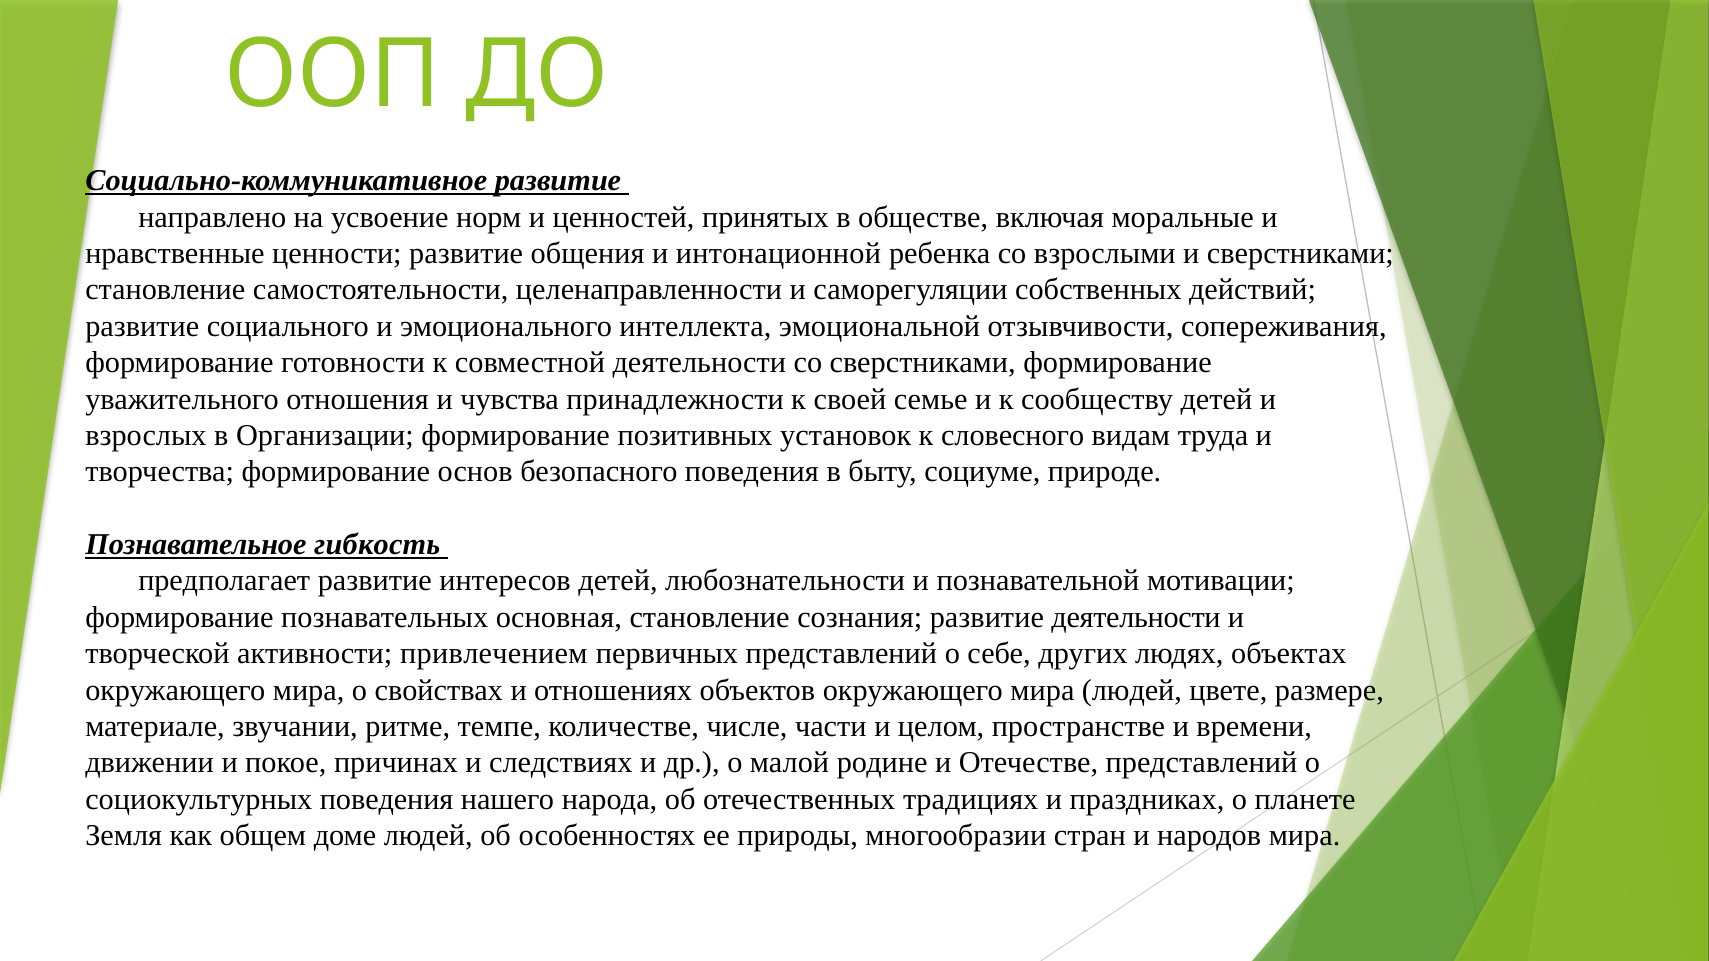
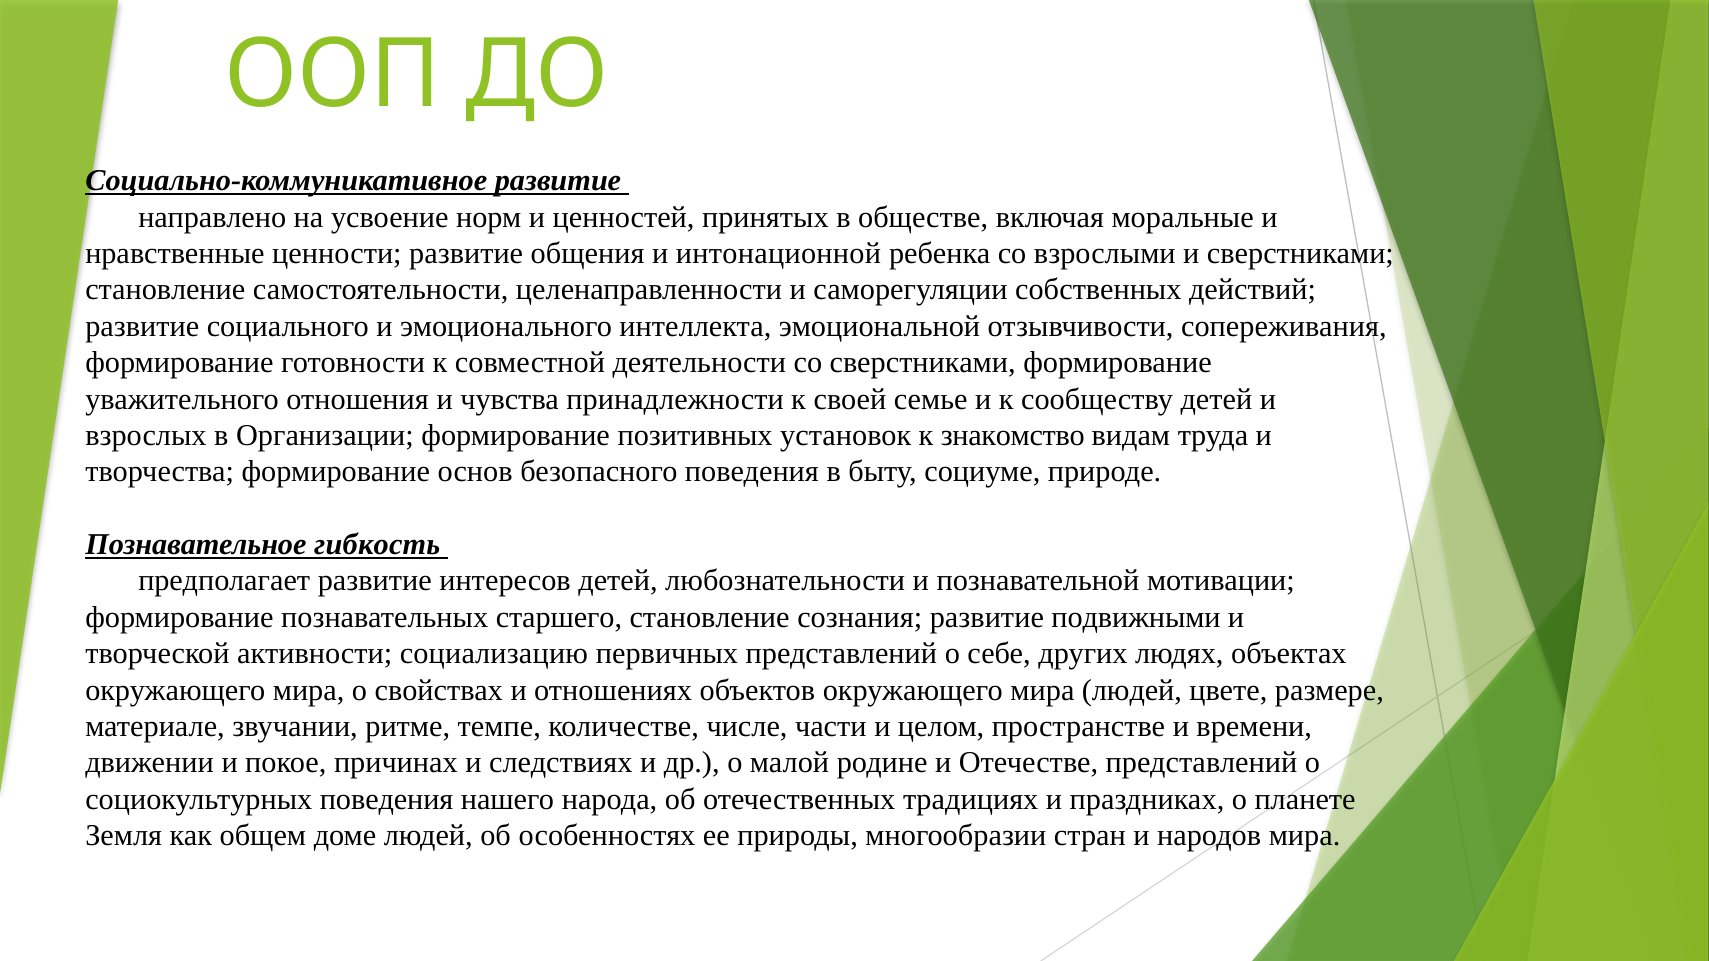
словесного: словесного -> знакомство (1013, 436)
основная: основная -> старшего (559, 618)
развитие деятельности: деятельности -> подвижными (1136, 618)
привлечением: привлечением -> социализацию (494, 654)
